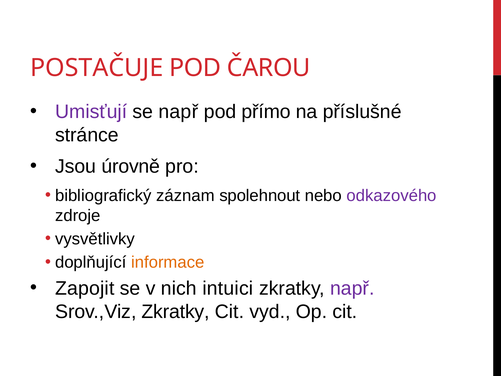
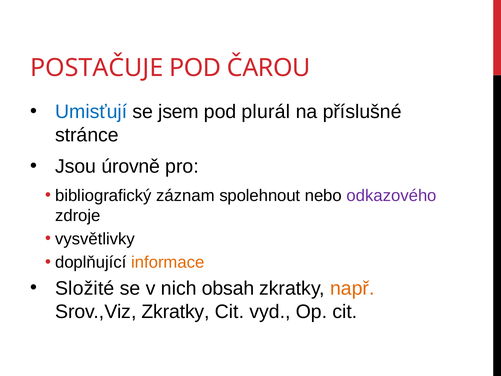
Umisťují colour: purple -> blue (91, 112)
se např: např -> jsem (179, 112)
přímo: přímo -> plurál (266, 112)
Zapojit: Zapojit -> Složité (85, 288)
intuici: intuici -> obsah (228, 288)
např colour: purple -> orange (352, 288)
